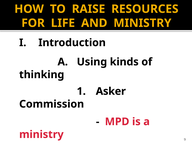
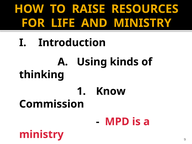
Asker: Asker -> Know (111, 91)
